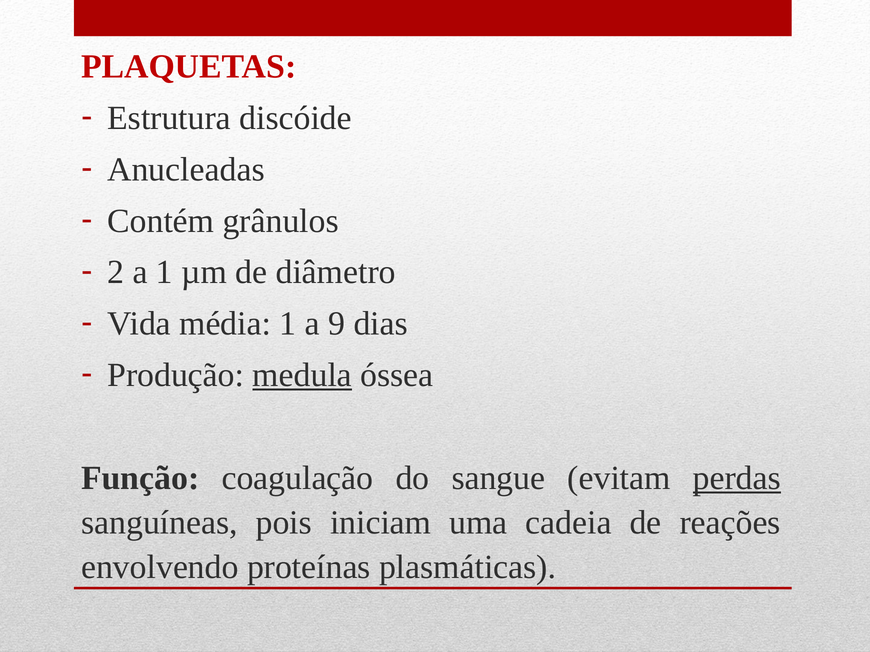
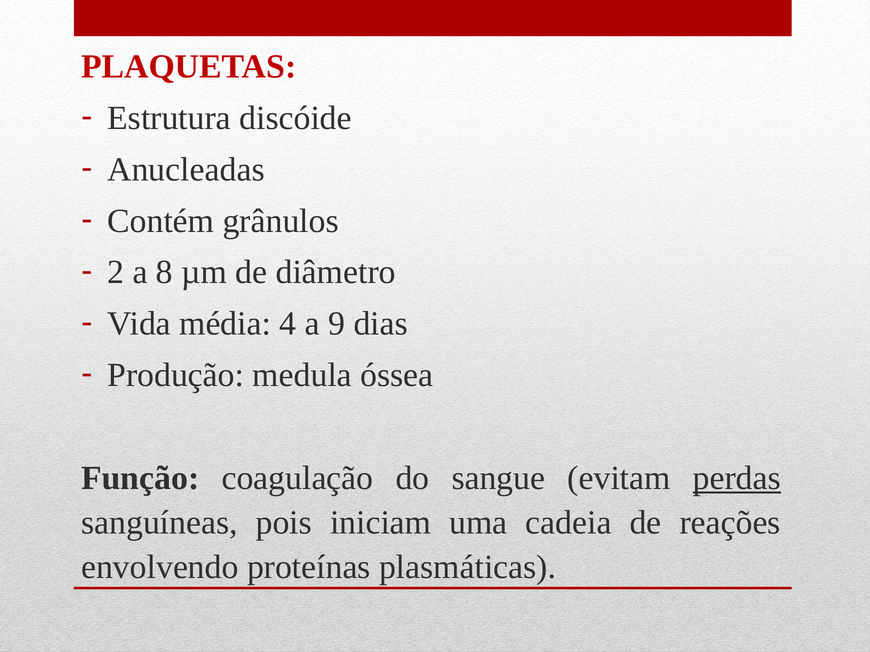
a 1: 1 -> 8 (164, 273)
média 1: 1 -> 4 (288, 324)
medula underline: present -> none (302, 375)
